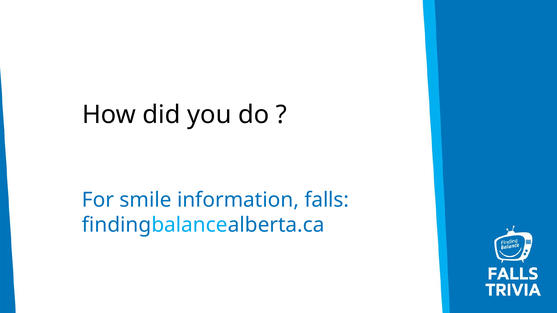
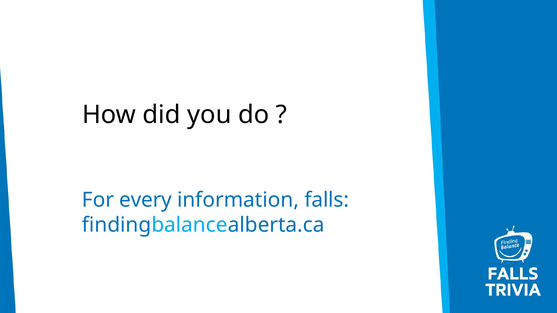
smile: smile -> every (146, 200)
